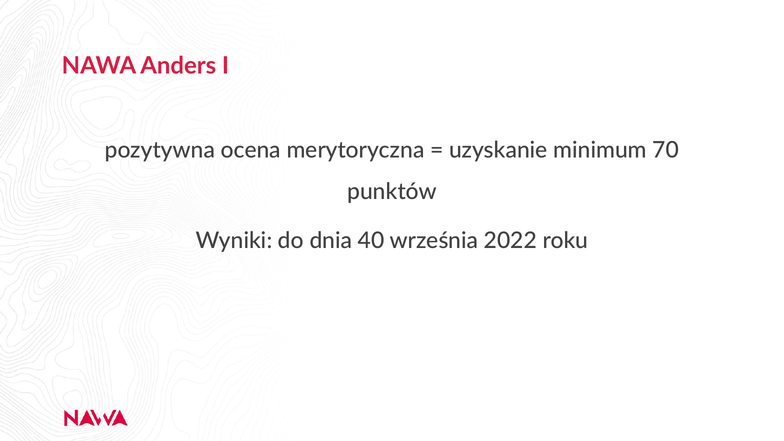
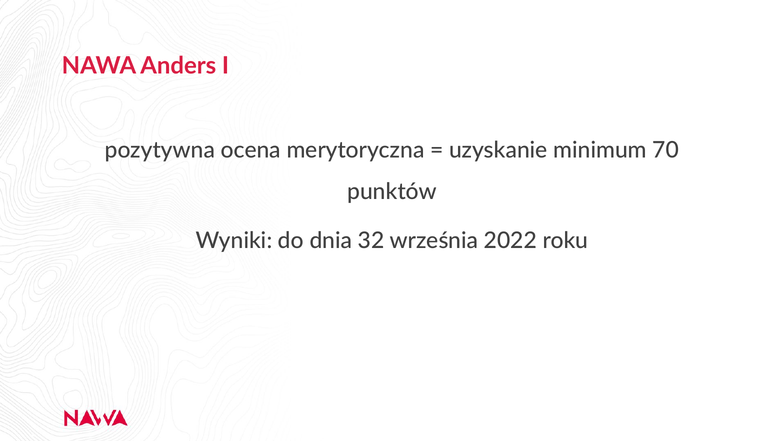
40: 40 -> 32 (371, 241)
